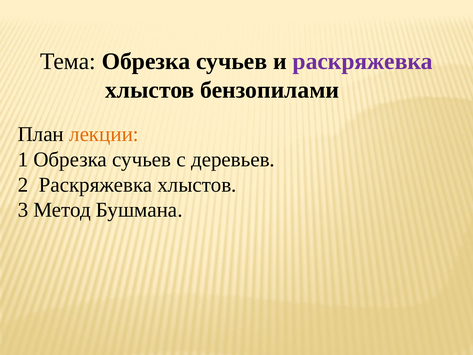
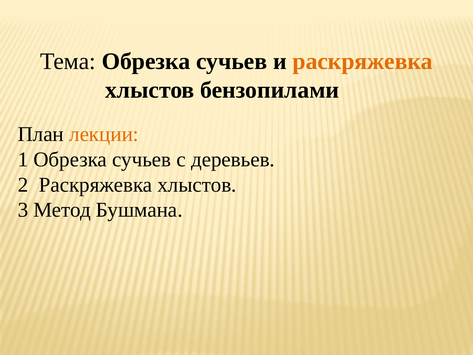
раскряжевка colour: purple -> orange (363, 61)
